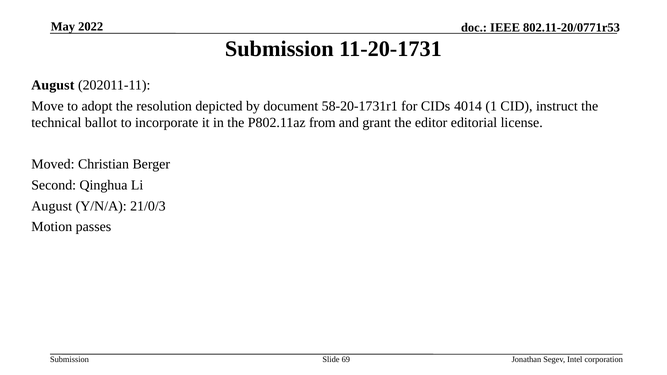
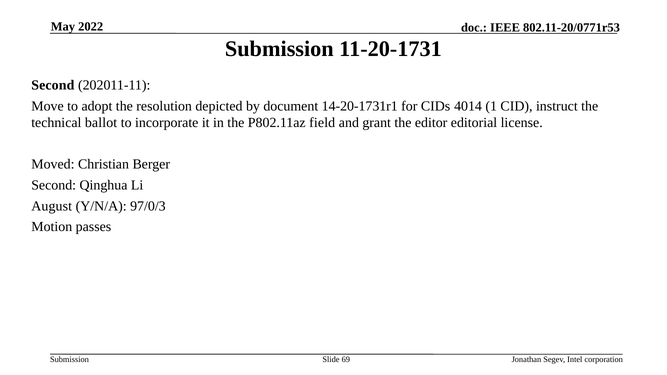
August: August -> Second (53, 85)
58-20-1731r1: 58-20-1731r1 -> 14-20-1731r1 (360, 106)
from: from -> field (322, 123)
21/0/3: 21/0/3 -> 97/0/3 (148, 206)
